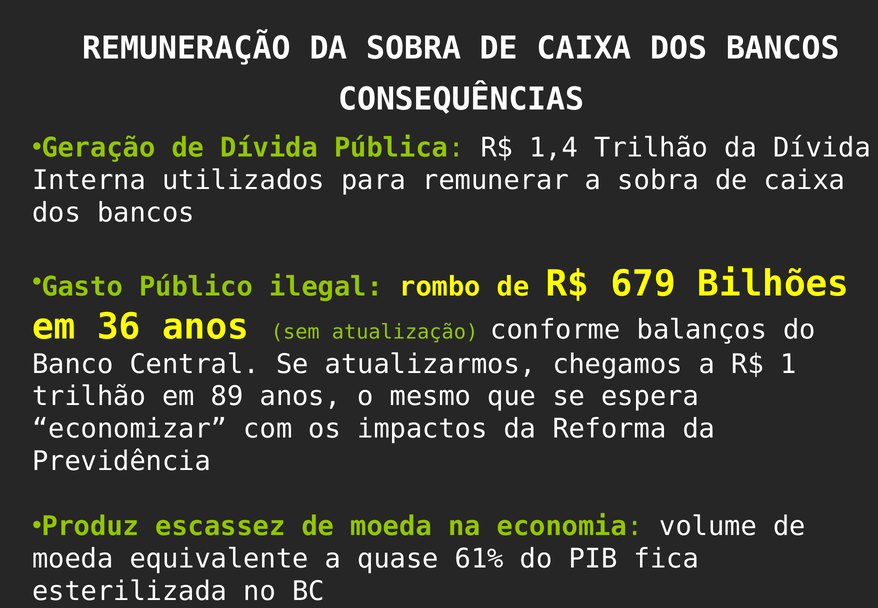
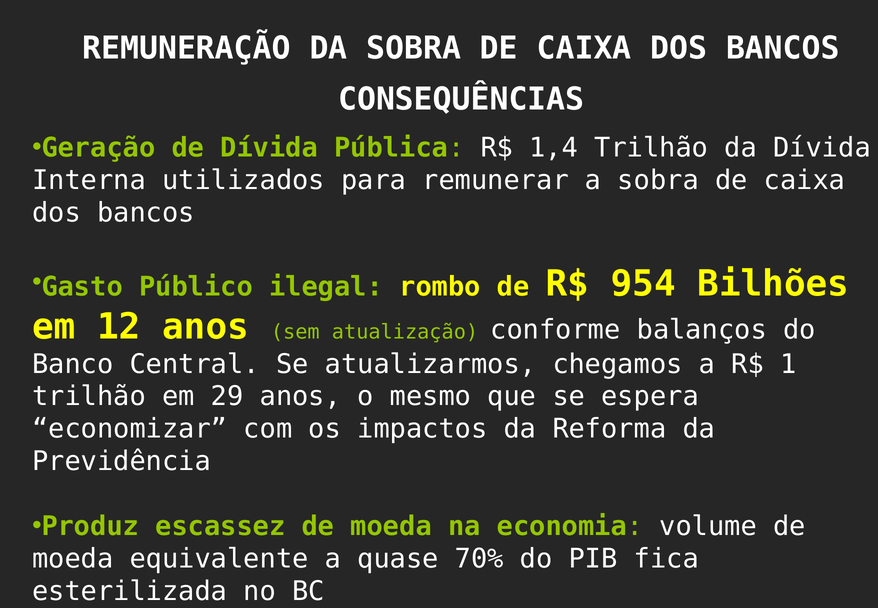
679: 679 -> 954 (643, 284)
36: 36 -> 12 (119, 327)
89: 89 -> 29 (227, 396)
61%: 61% -> 70% (479, 559)
